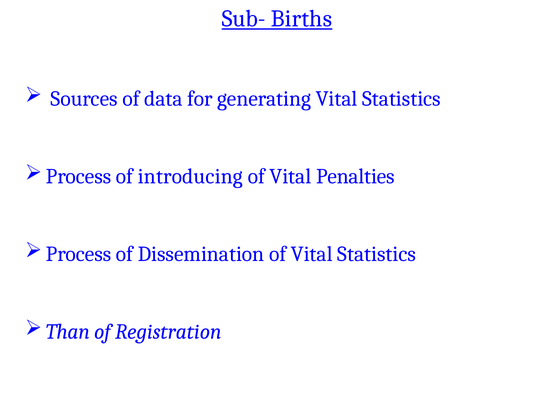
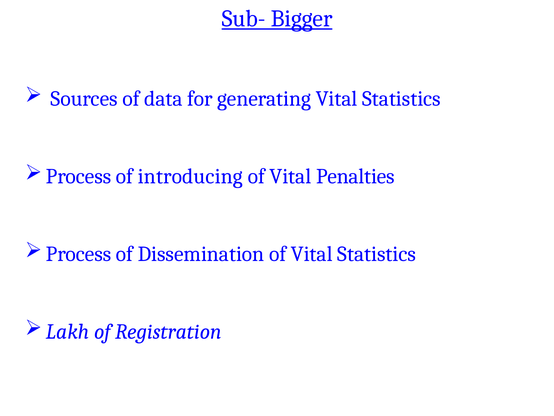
Births: Births -> Bigger (302, 19)
Than: Than -> Lakh (68, 331)
